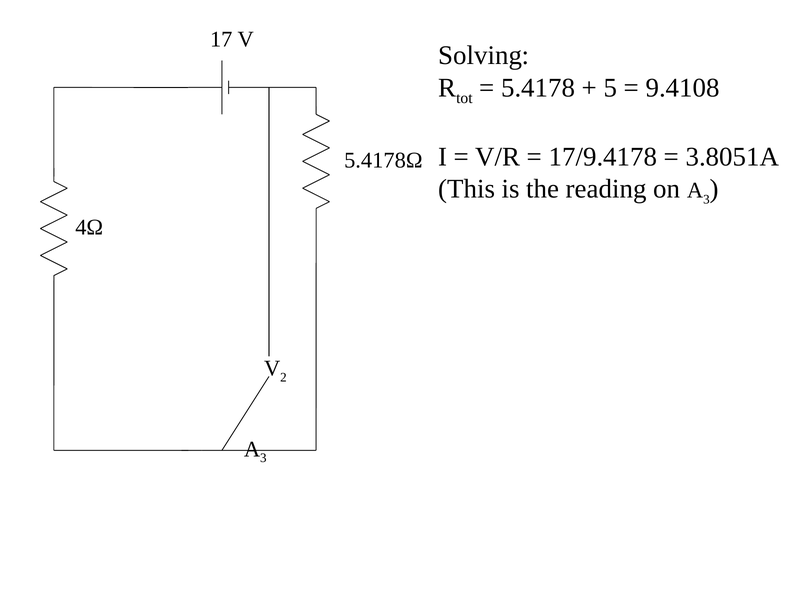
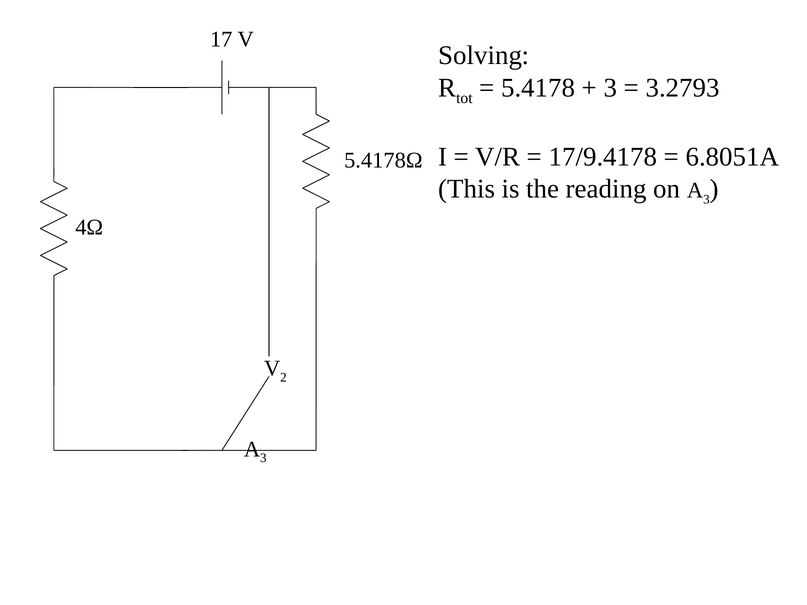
5: 5 -> 3 (610, 88)
9.4108: 9.4108 -> 3.2793 (683, 88)
3.8051A: 3.8051A -> 6.8051A (732, 157)
